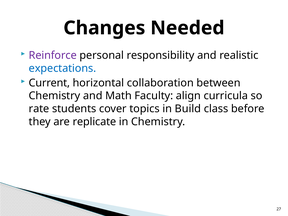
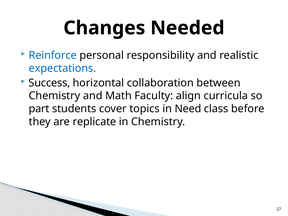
Reinforce colour: purple -> blue (53, 55)
Current: Current -> Success (49, 83)
rate: rate -> part (39, 109)
Build: Build -> Need (188, 109)
